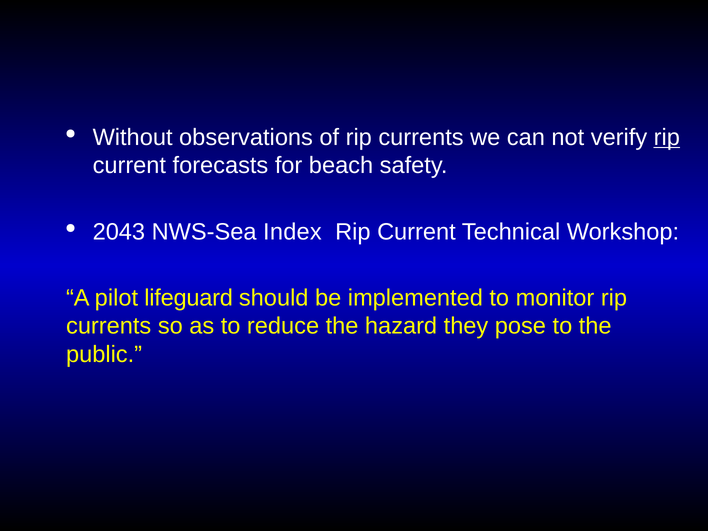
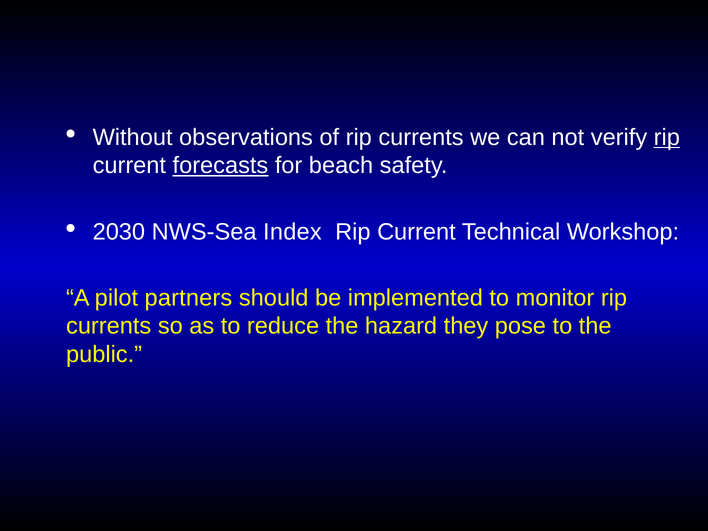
forecasts underline: none -> present (220, 166)
2043: 2043 -> 2030 (119, 232)
lifeguard: lifeguard -> partners (188, 298)
